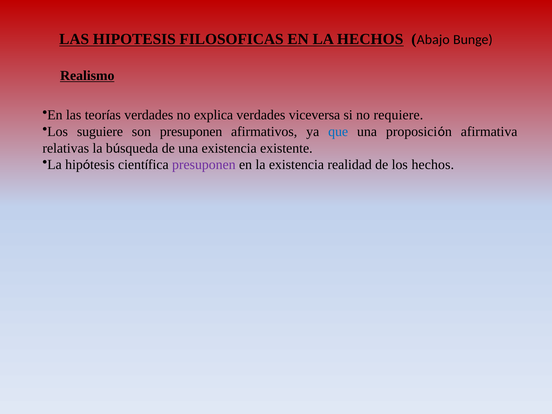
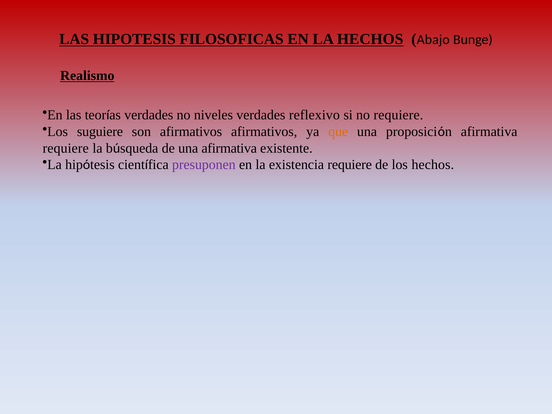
explica: explica -> niveles (213, 115)
viceversa: viceversa -> reflexivo (314, 115)
son presuponen: presuponen -> afirmativos (191, 132)
que colour: blue -> orange (338, 132)
relativas: relativas -> requiere (66, 148)
una existencia: existencia -> afirmativa (229, 148)
existencia realidad: realidad -> requiere (350, 165)
